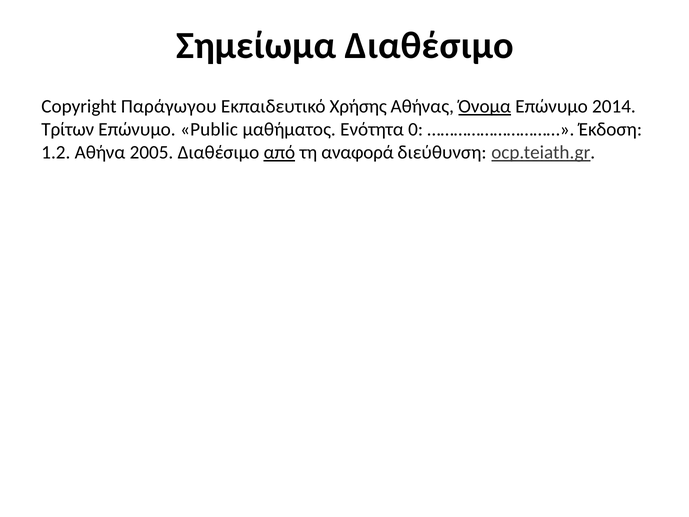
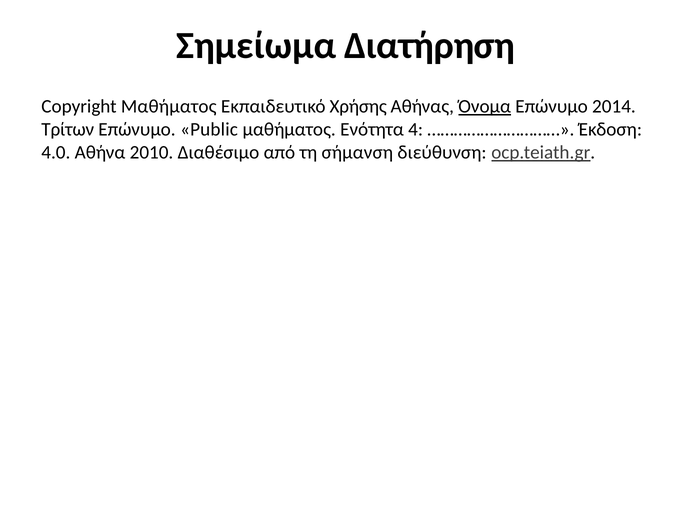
Σημείωμα Διαθέσιμο: Διαθέσιμο -> Διατήρηση (430, 46)
Copyright Παράγωγου: Παράγωγου -> Μαθήματος (169, 106)
0: 0 -> 4 (416, 129)
1.2: 1.2 -> 4.0 (56, 152)
2005: 2005 -> 2010 (152, 152)
από underline: present -> none (279, 152)
αναφορά: αναφορά -> σήμανση (357, 152)
